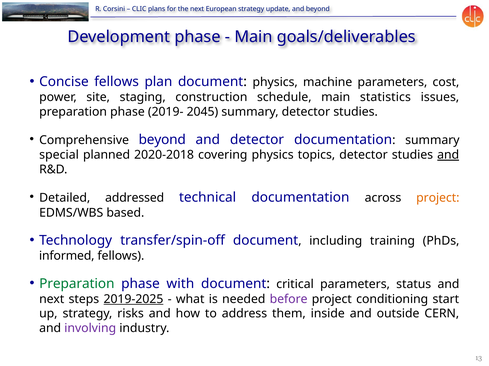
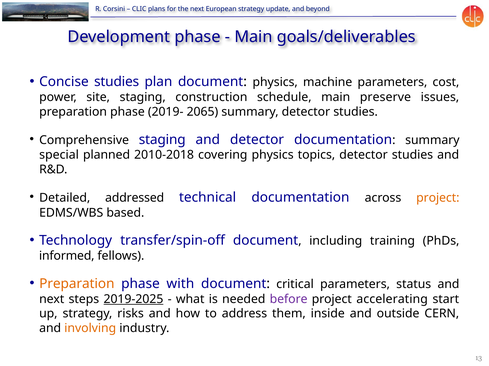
Concise fellows: fellows -> studies (117, 82)
statistics: statistics -> preserve (385, 97)
2045: 2045 -> 2065 (202, 112)
Comprehensive beyond: beyond -> staging (162, 140)
2020-2018: 2020-2018 -> 2010-2018 (164, 155)
and underline: present -> none (448, 155)
Preparation colour: green -> orange (77, 284)
conditioning: conditioning -> accelerating (392, 300)
involving colour: purple -> orange (90, 329)
